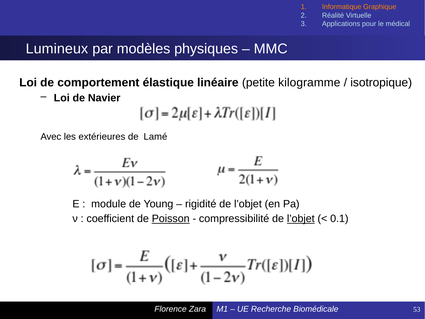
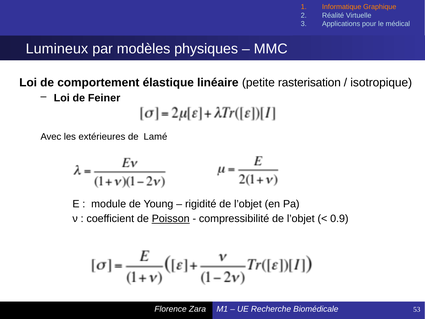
kilogramme: kilogramme -> rasterisation (309, 82)
Navier: Navier -> Feiner (104, 98)
l’objet underline: present -> none (301, 219)
0.1: 0.1 -> 0.9 (339, 219)
